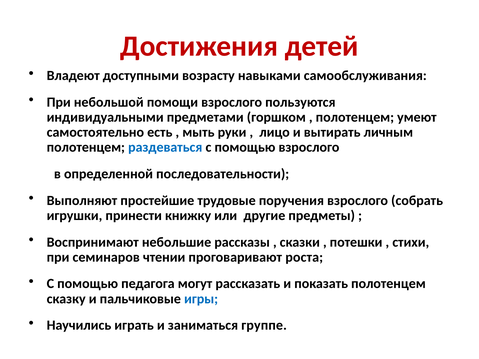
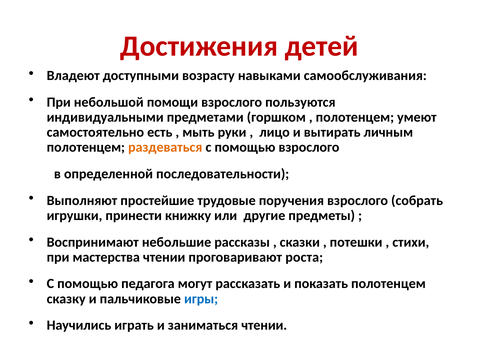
раздеваться colour: blue -> orange (165, 147)
семинаров: семинаров -> мастерства (106, 257)
заниматься группе: группе -> чтении (264, 326)
